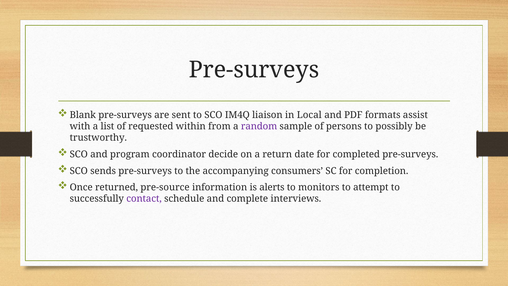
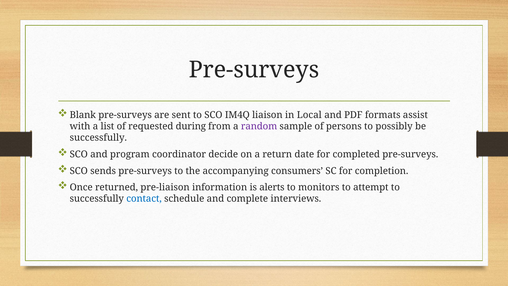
within: within -> during (191, 126)
trustworthy: trustworthy -> successfully (98, 138)
pre-source: pre-source -> pre-liaison (165, 187)
contact colour: purple -> blue (144, 199)
